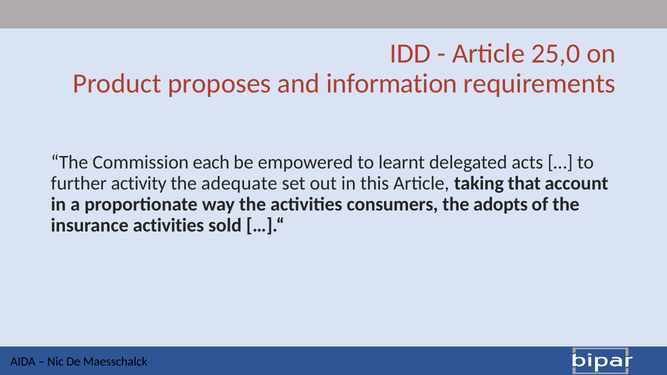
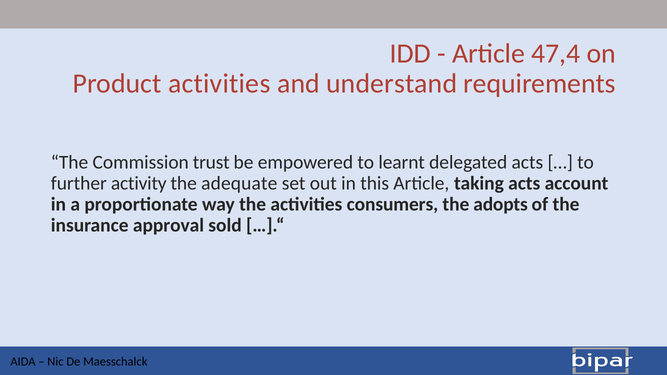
25,0: 25,0 -> 47,4 (556, 54)
Product proposes: proposes -> activities (219, 84)
information: information -> understand (392, 84)
each: each -> trust (211, 162)
taking that: that -> acts (524, 183)
insurance activities: activities -> approval (168, 225)
